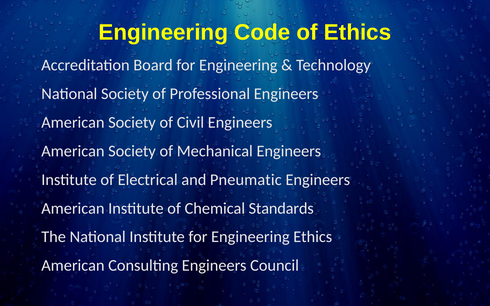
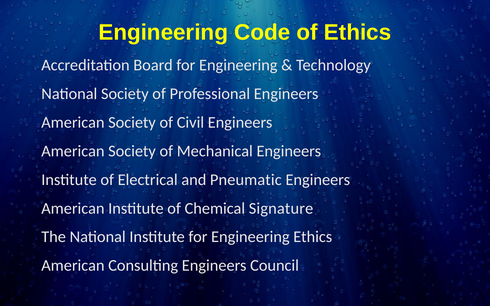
Standards: Standards -> Signature (281, 208)
